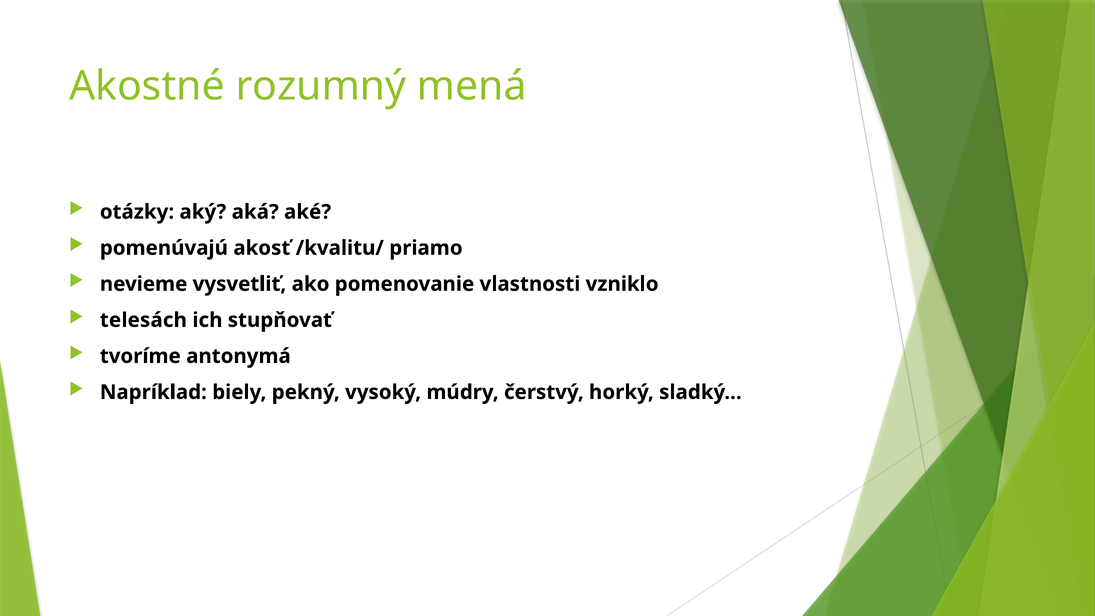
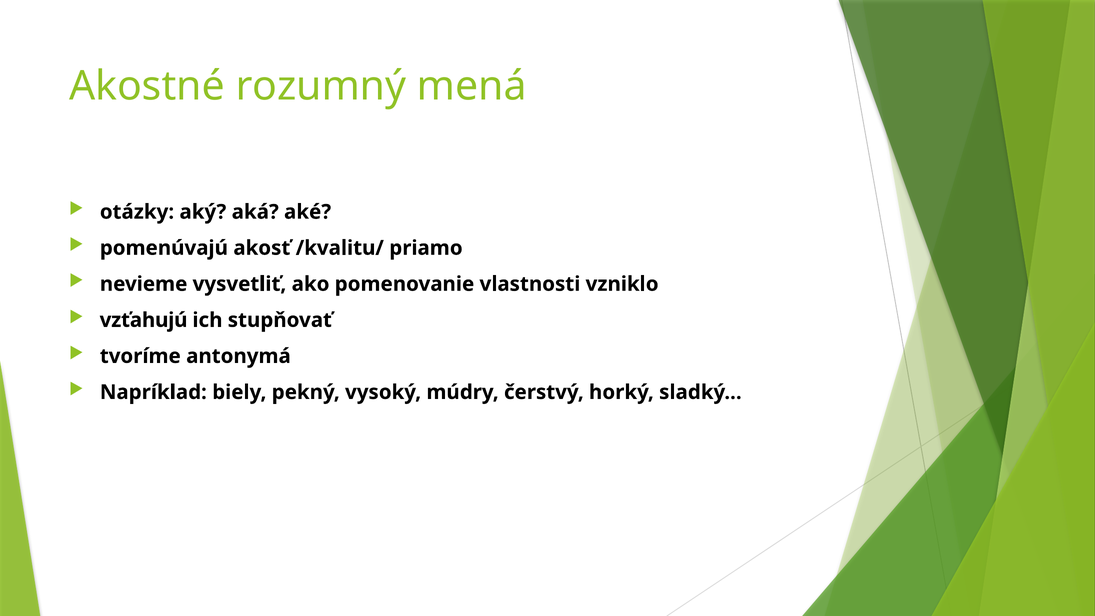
telesách: telesách -> vzťahujú (144, 320)
